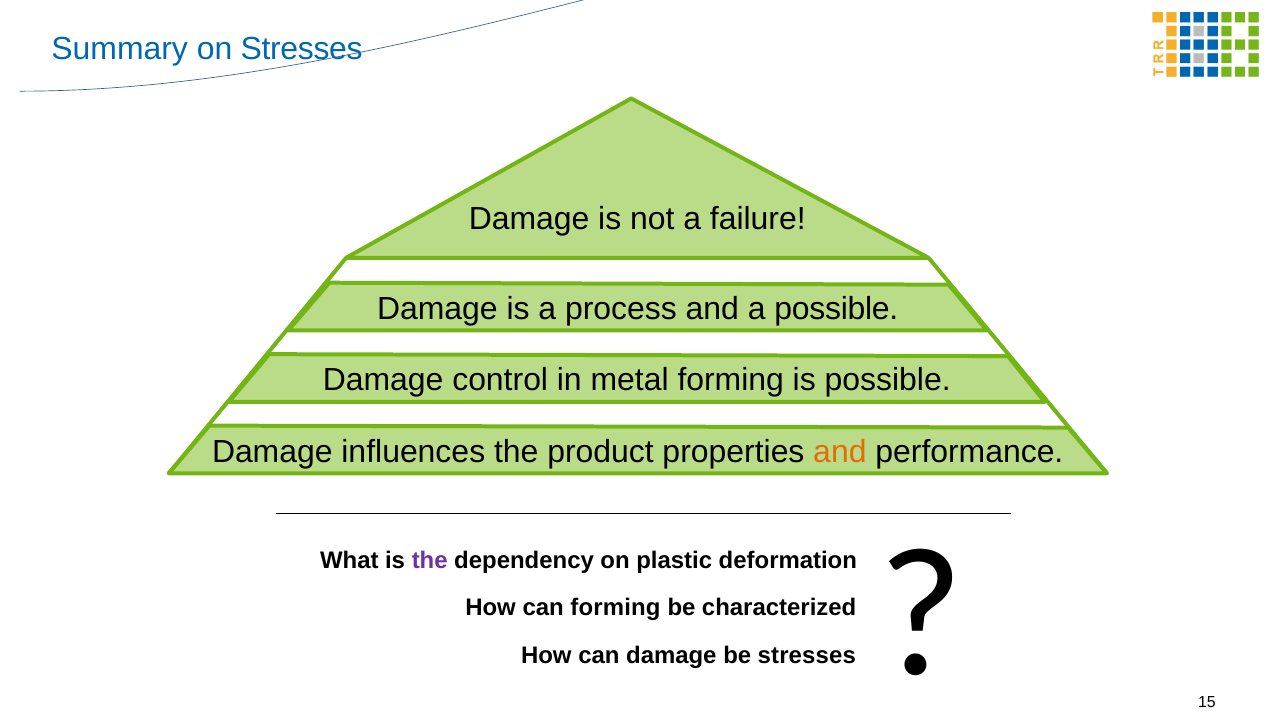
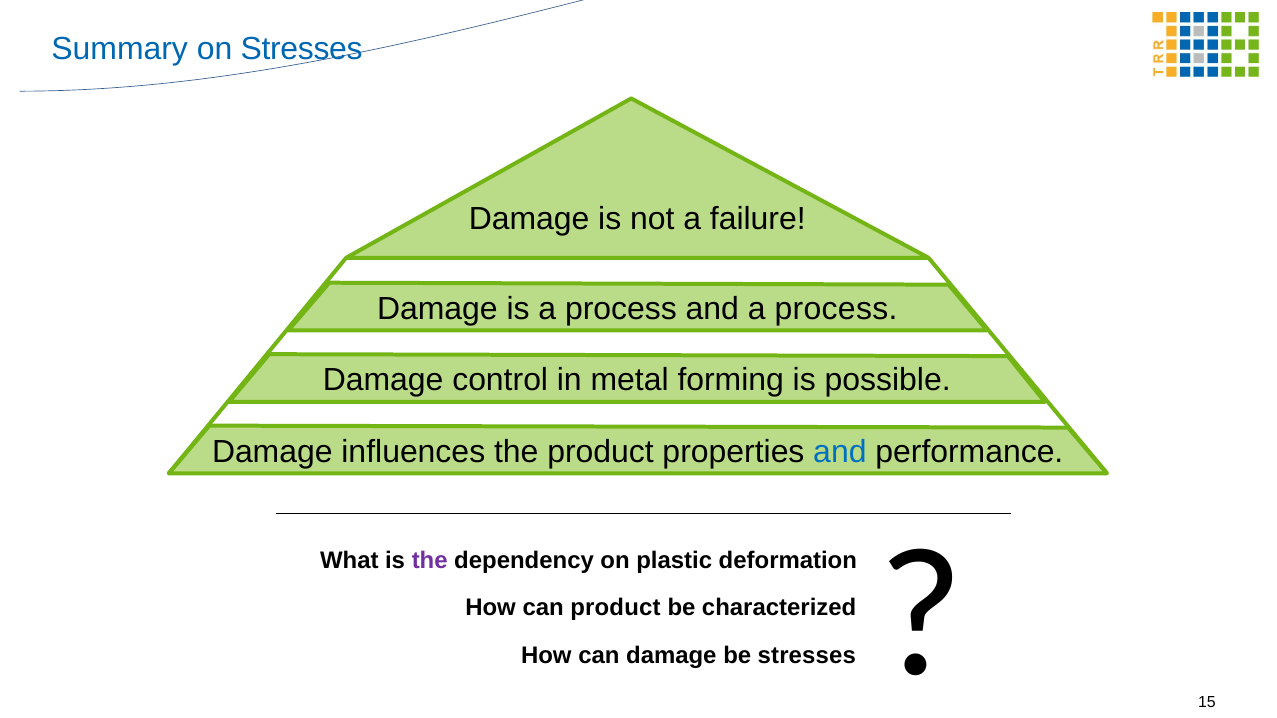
and a possible: possible -> process (836, 309)
and colour: orange -> blue (840, 452)
can forming: forming -> product (615, 608)
